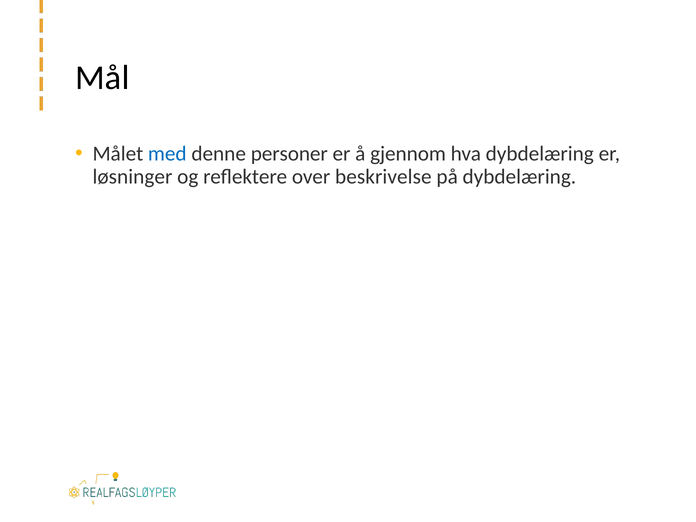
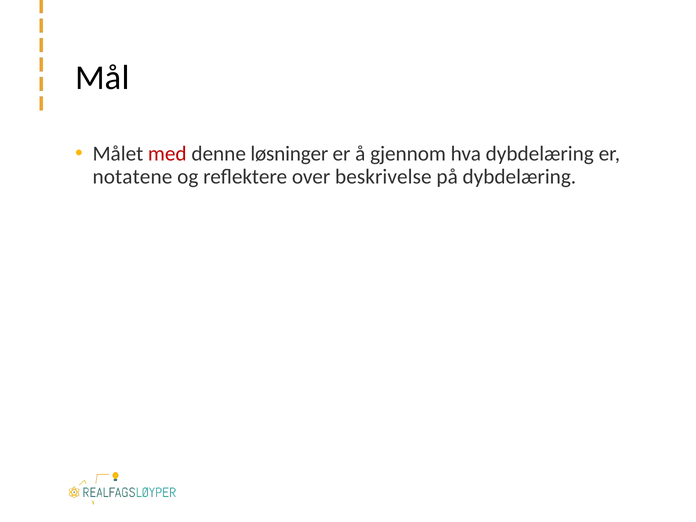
med colour: blue -> red (167, 154)
personer: personer -> løsninger (289, 154)
løsninger: løsninger -> notatene (132, 177)
